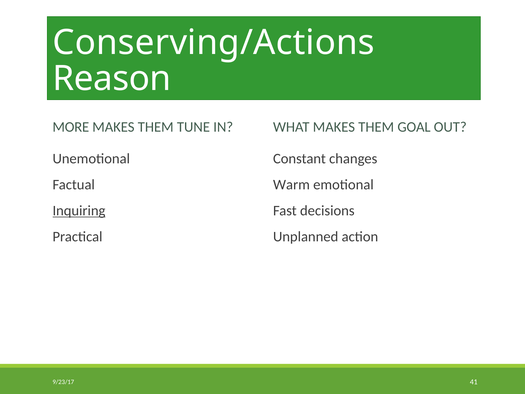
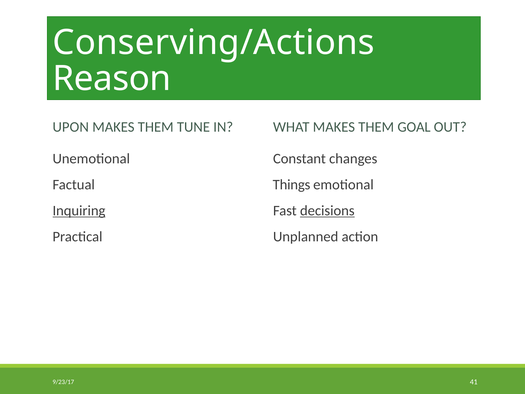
MORE: MORE -> UPON (71, 127)
Warm: Warm -> Things (292, 185)
decisions underline: none -> present (327, 211)
